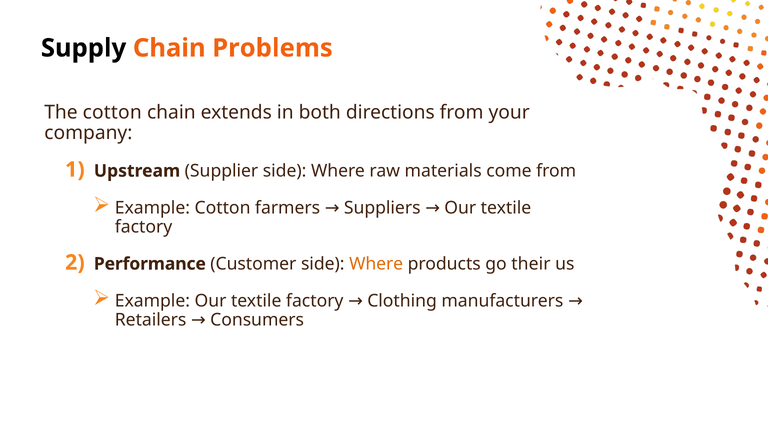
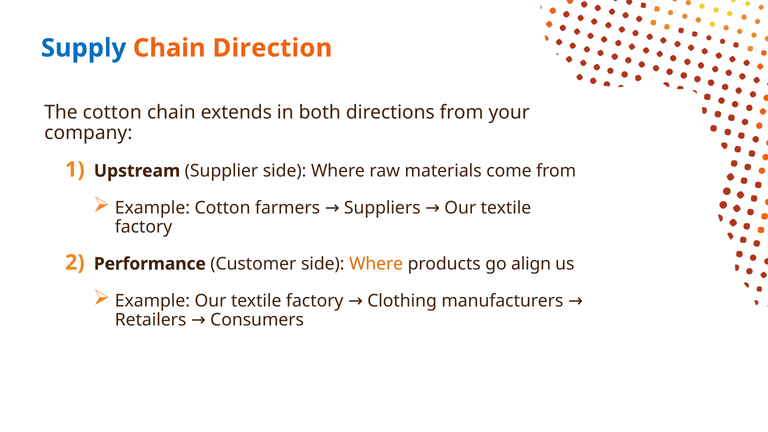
Supply colour: black -> blue (84, 48)
Problems: Problems -> Direction (272, 48)
their: their -> align (531, 264)
